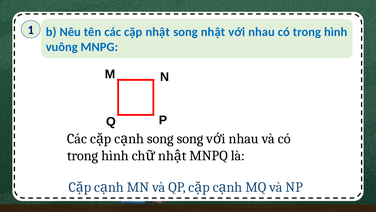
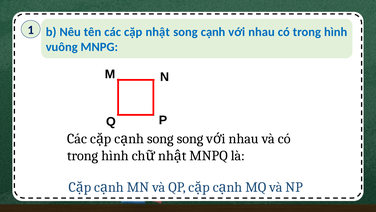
song nhật: nhật -> cạnh (213, 32)
